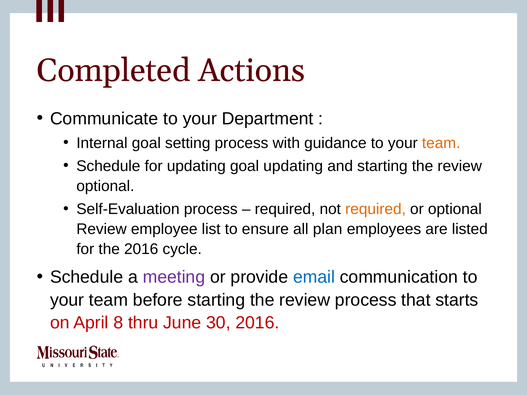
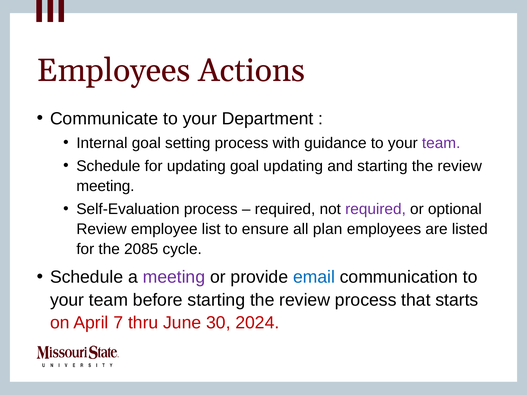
Completed: Completed -> Employees (114, 71)
team colour: orange -> purple (441, 143)
optional: optional -> meeting (105, 186)
required colour: orange -> purple (376, 209)
the 2016: 2016 -> 2085 (141, 249)
8: 8 -> 7 (118, 323)
30 2016: 2016 -> 2024 (257, 323)
